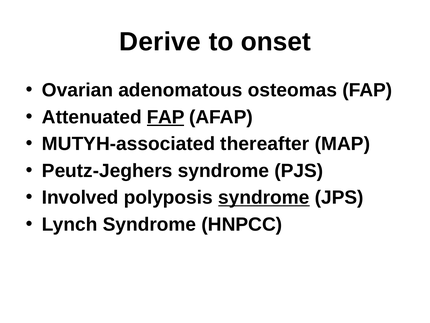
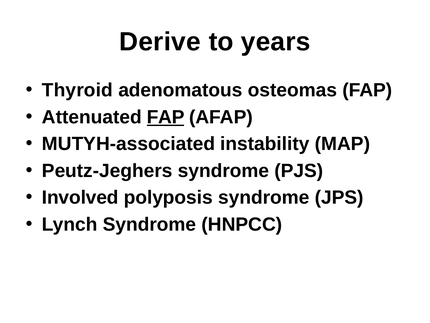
onset: onset -> years (276, 42)
Ovarian: Ovarian -> Thyroid (77, 90)
thereafter: thereafter -> instability (265, 144)
syndrome underline: present -> none (264, 197)
